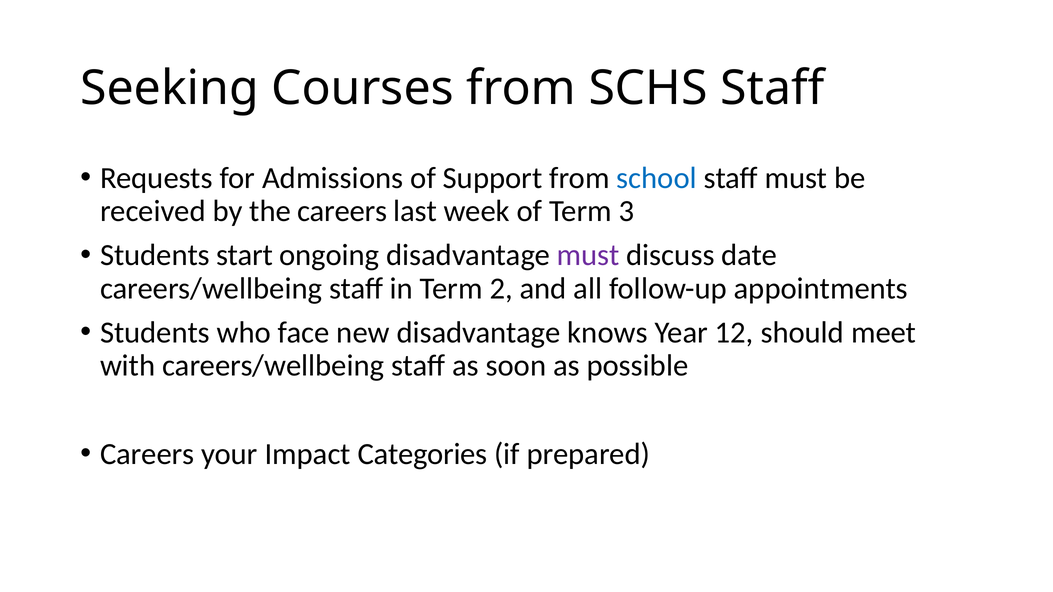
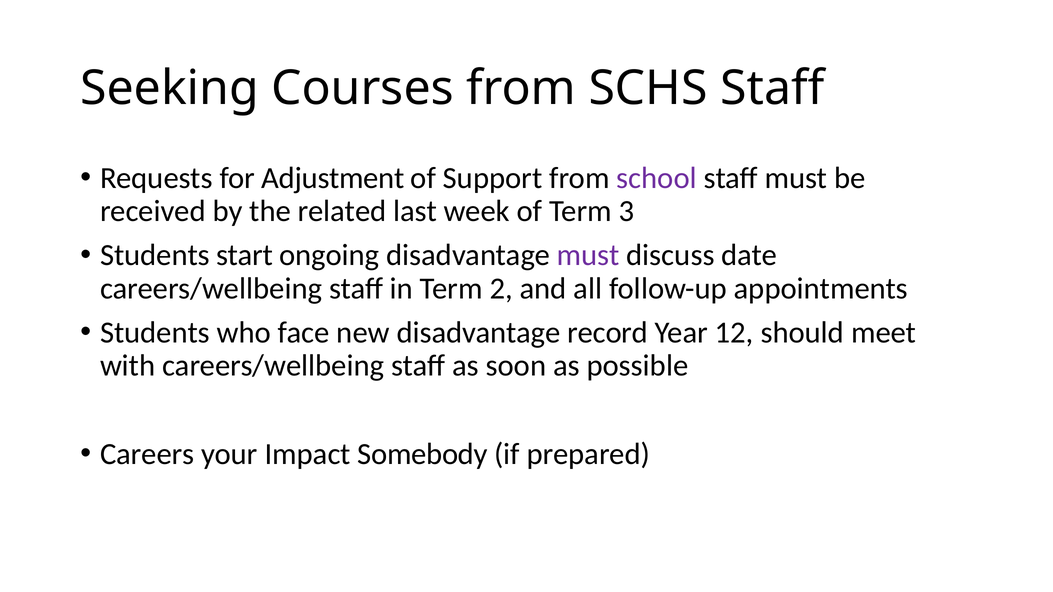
Admissions: Admissions -> Adjustment (333, 178)
school colour: blue -> purple (657, 178)
the careers: careers -> related (342, 211)
knows: knows -> record (608, 333)
Categories: Categories -> Somebody (423, 454)
